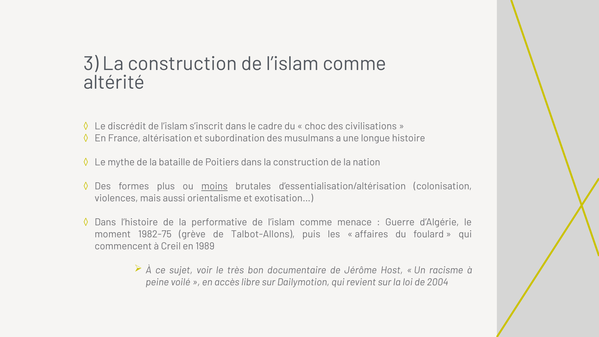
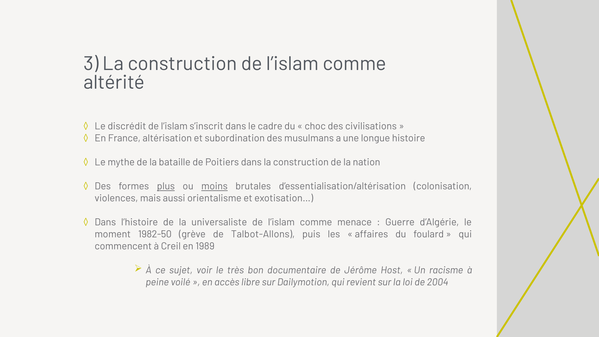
plus underline: none -> present (166, 186)
performative: performative -> universaliste (219, 222)
1982-75: 1982-75 -> 1982-50 (155, 234)
